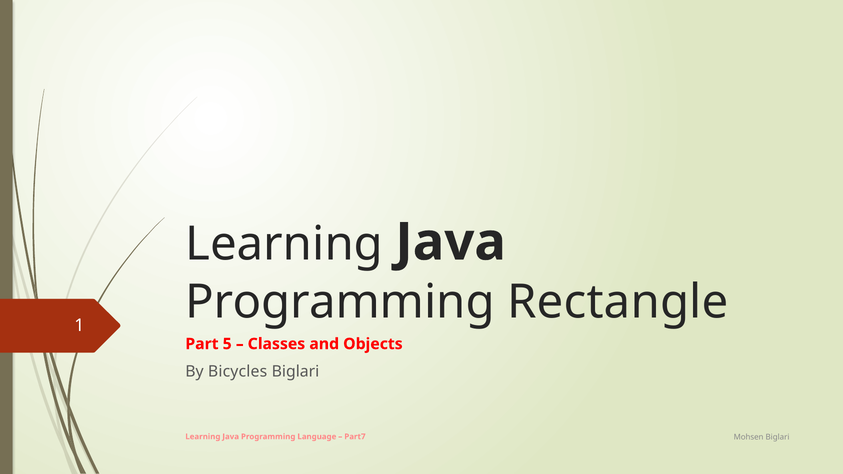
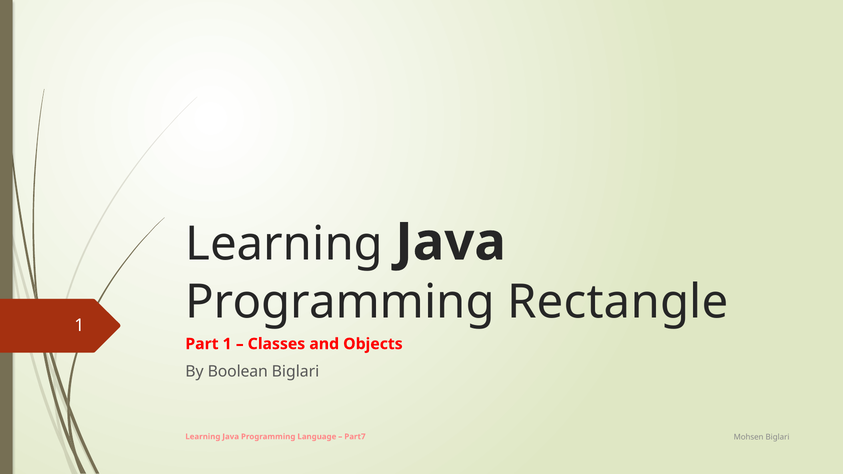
Part 5: 5 -> 1 (227, 344)
Bicycles: Bicycles -> Boolean (238, 372)
